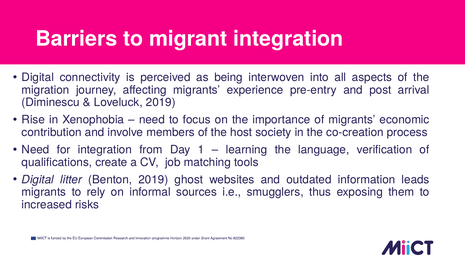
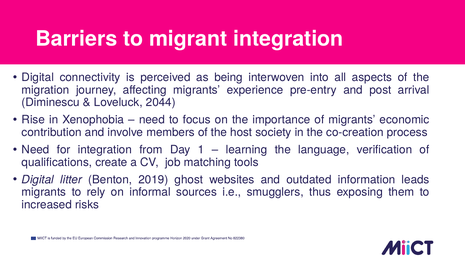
Loveluck 2019: 2019 -> 2044 (161, 103)
